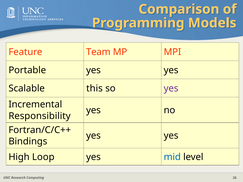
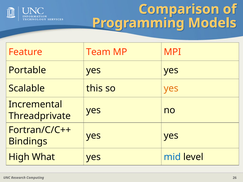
yes colour: purple -> orange (171, 88)
Responsibility: Responsibility -> Threadprivate (40, 116)
Loop: Loop -> What (43, 157)
